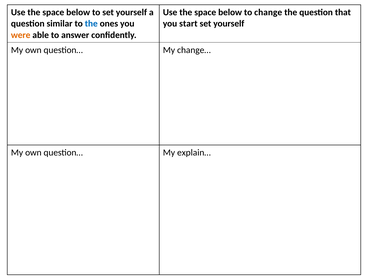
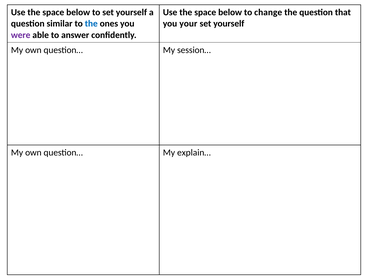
start: start -> your (188, 24)
were colour: orange -> purple (21, 35)
change…: change… -> session… (194, 50)
